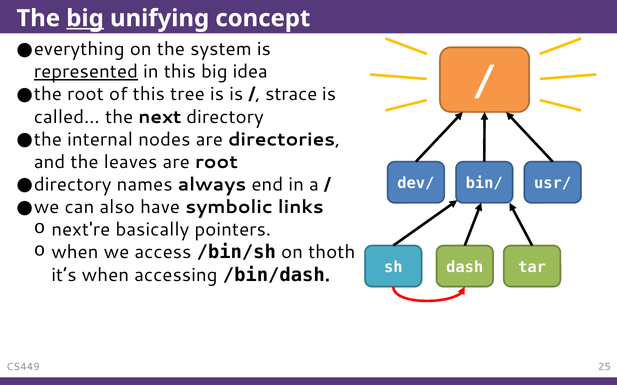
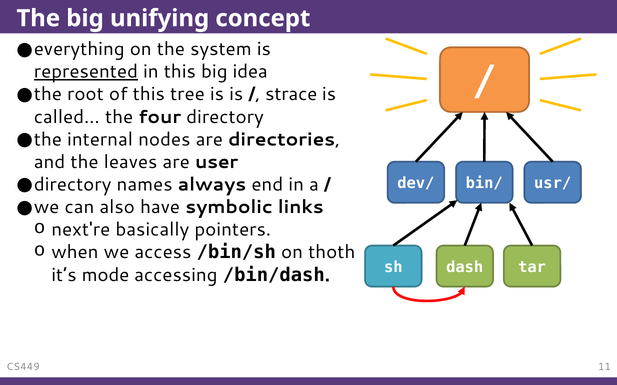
big underline: present -> none (85, 18)
next: next -> four (160, 117)
are root: root -> user (217, 162)
it’s when: when -> mode (106, 275)
25: 25 -> 11 (604, 367)
